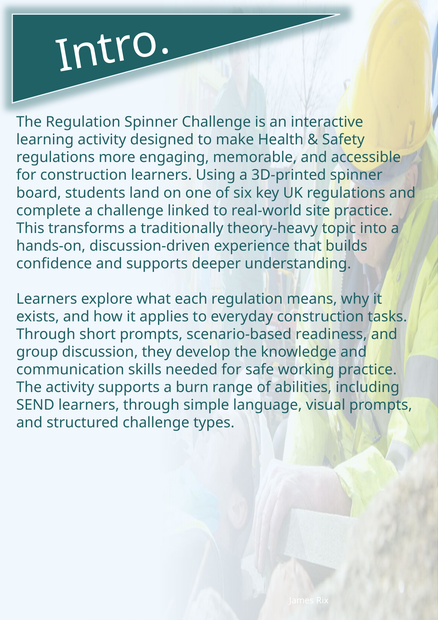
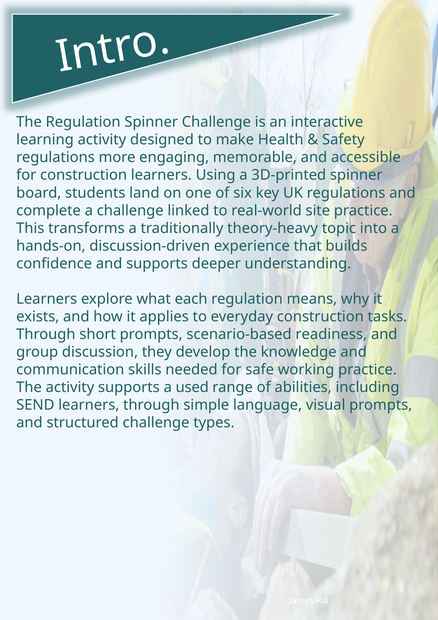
burn: burn -> used (192, 387)
